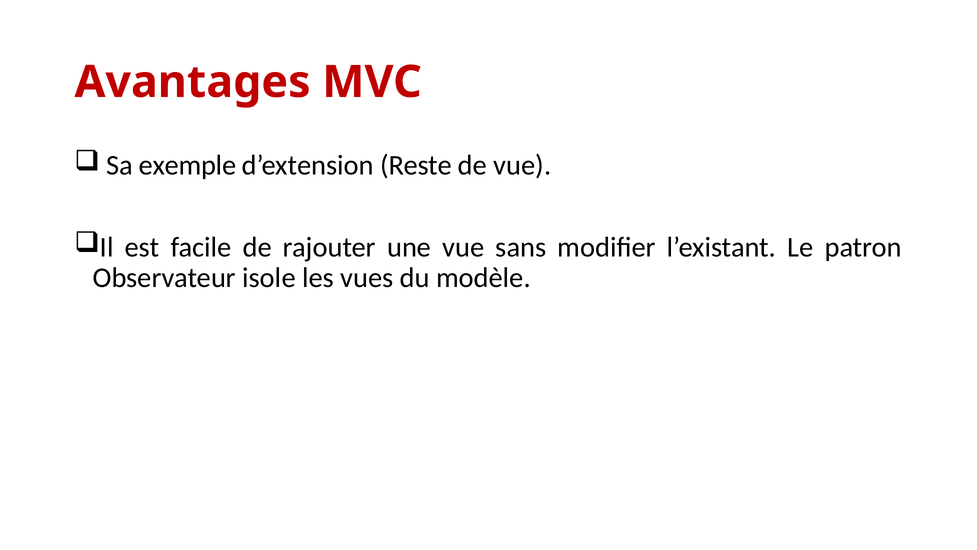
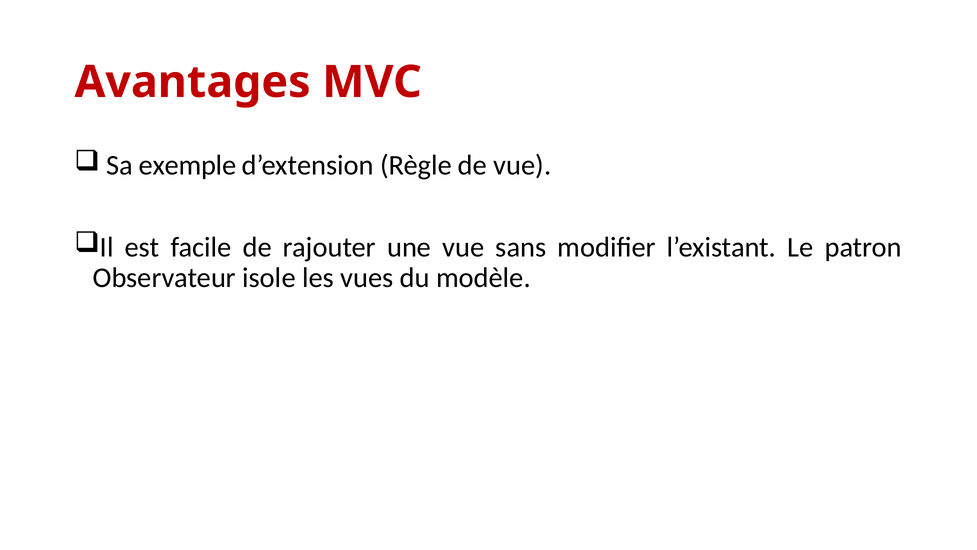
Reste: Reste -> Règle (416, 165)
